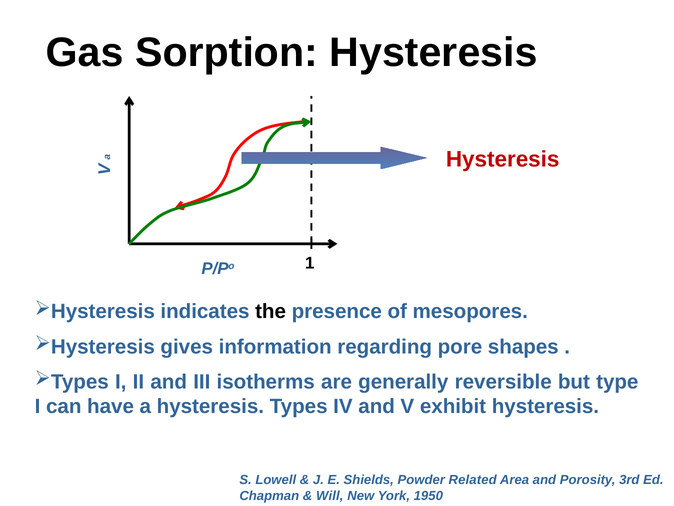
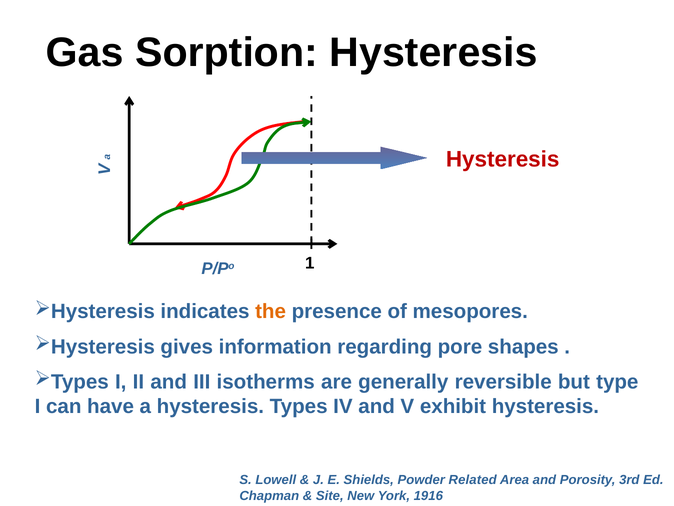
the colour: black -> orange (271, 311)
Will: Will -> Site (330, 495)
1950: 1950 -> 1916 (428, 495)
